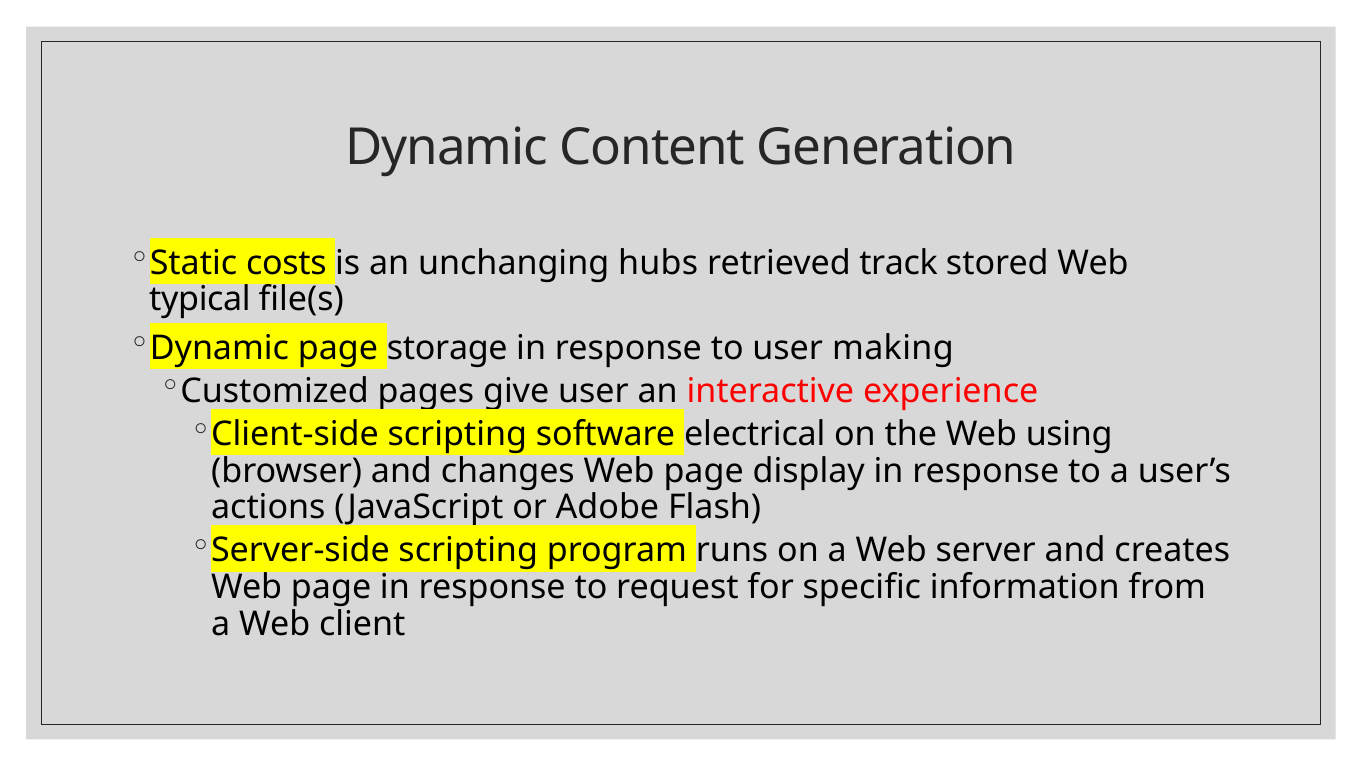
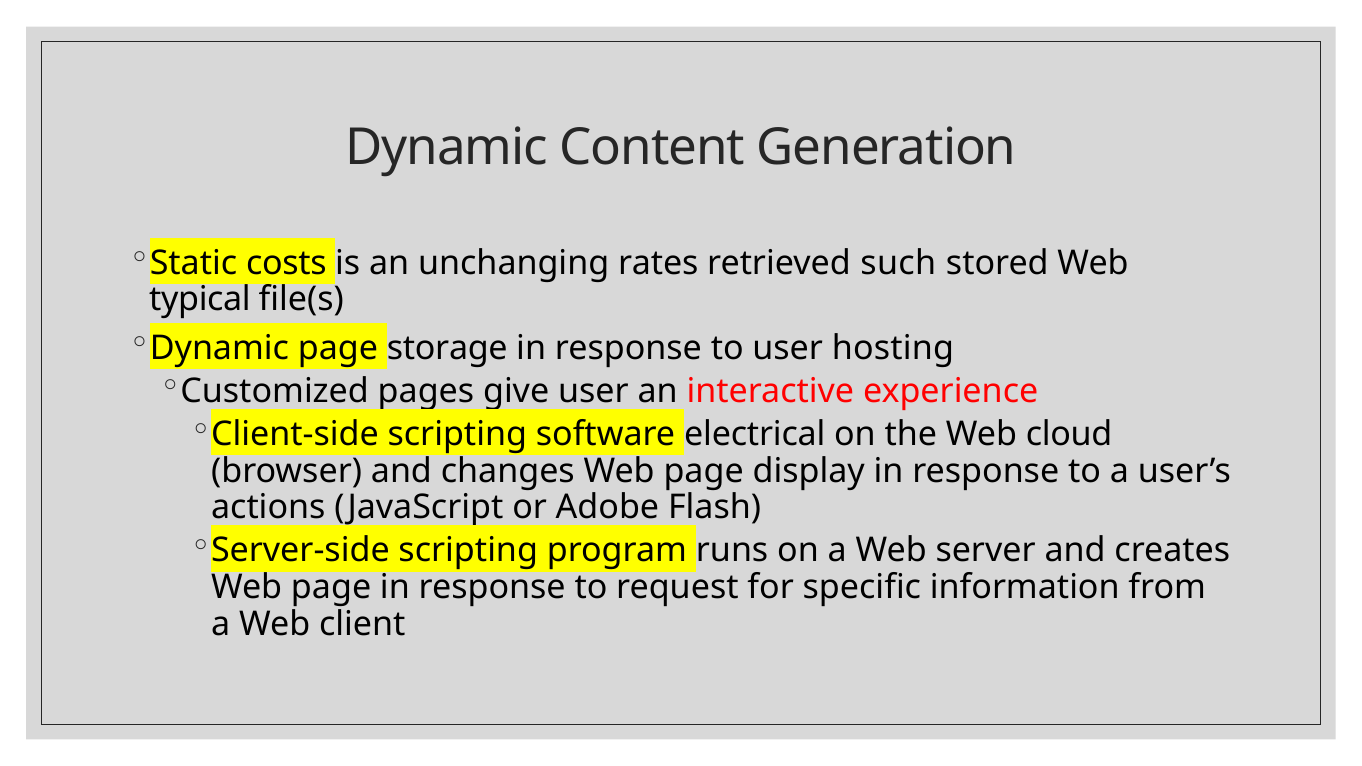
hubs: hubs -> rates (658, 263)
track: track -> such (898, 263)
making: making -> hosting (893, 348)
using: using -> cloud (1069, 434)
